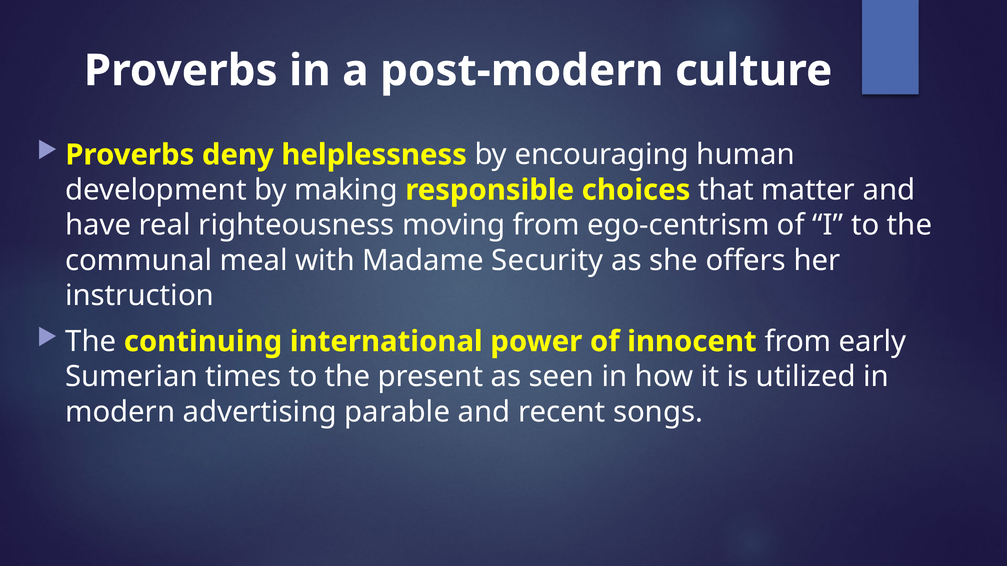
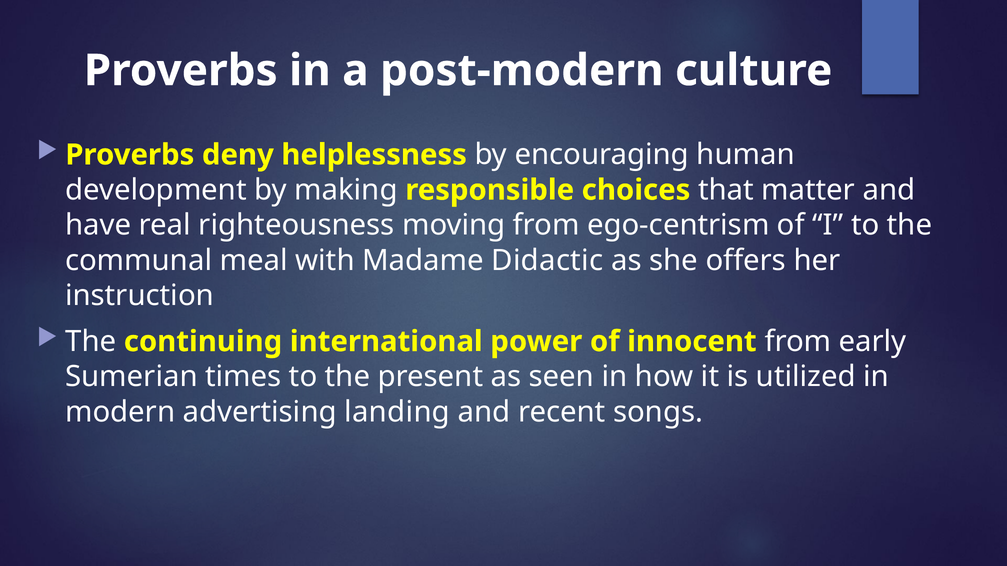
Security: Security -> Didactic (547, 261)
parable: parable -> landing (397, 412)
